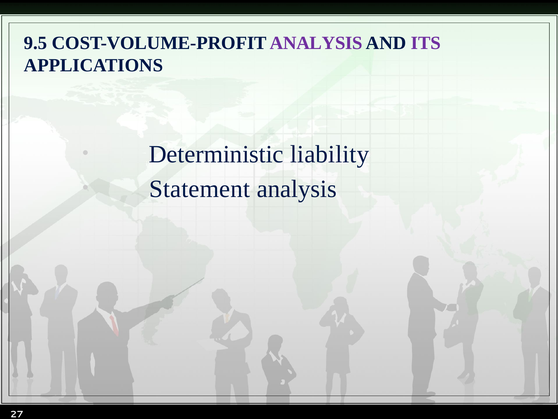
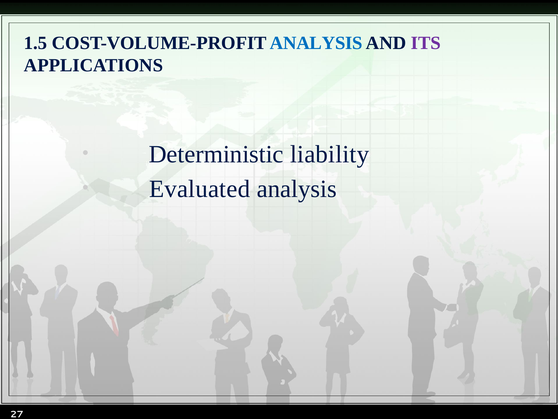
9.5: 9.5 -> 1.5 (36, 43)
ANALYSIS colour: purple -> blue (316, 43)
Statement: Statement -> Evaluated (200, 189)
